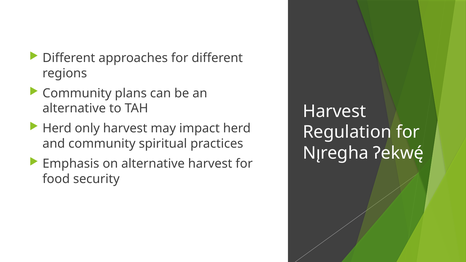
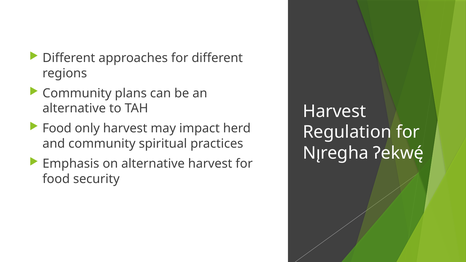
Herd: Herd -> Food (57, 129)
